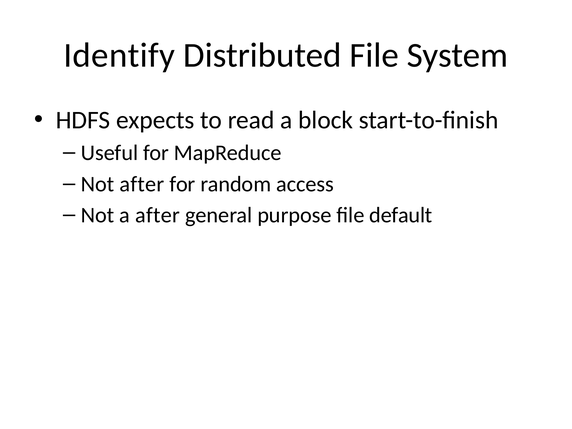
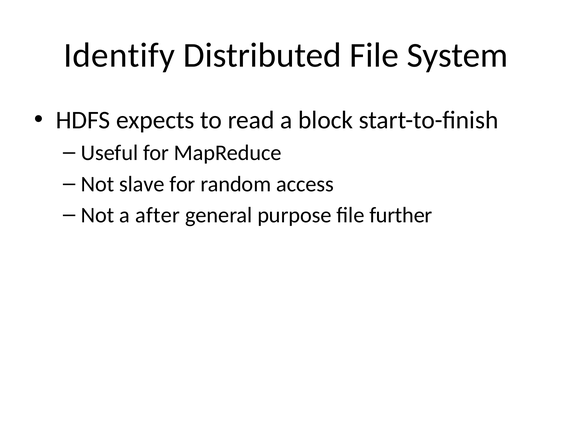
Not after: after -> slave (142, 184)
default: default -> further (401, 215)
